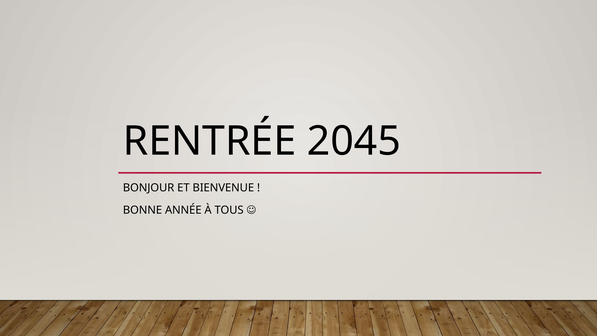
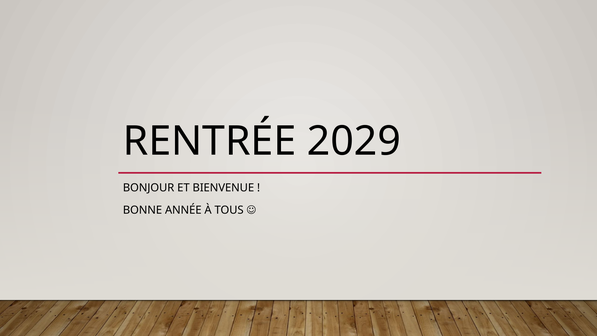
2045: 2045 -> 2029 (354, 141)
